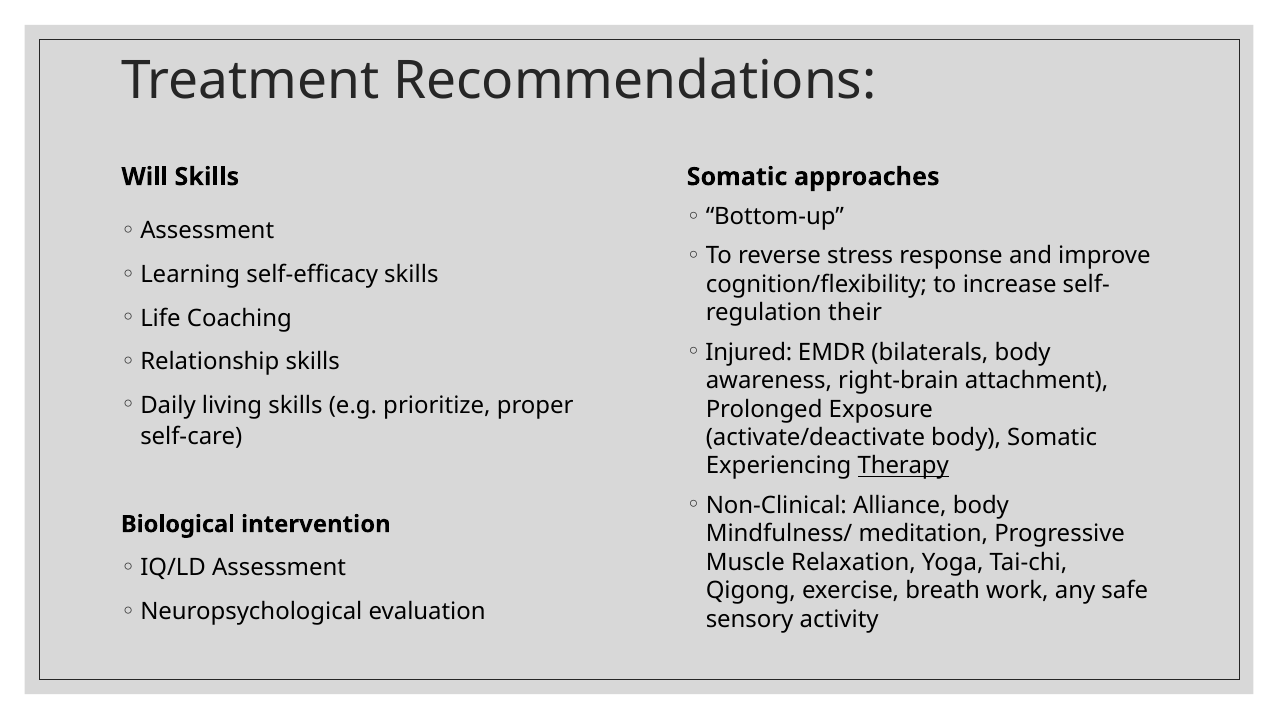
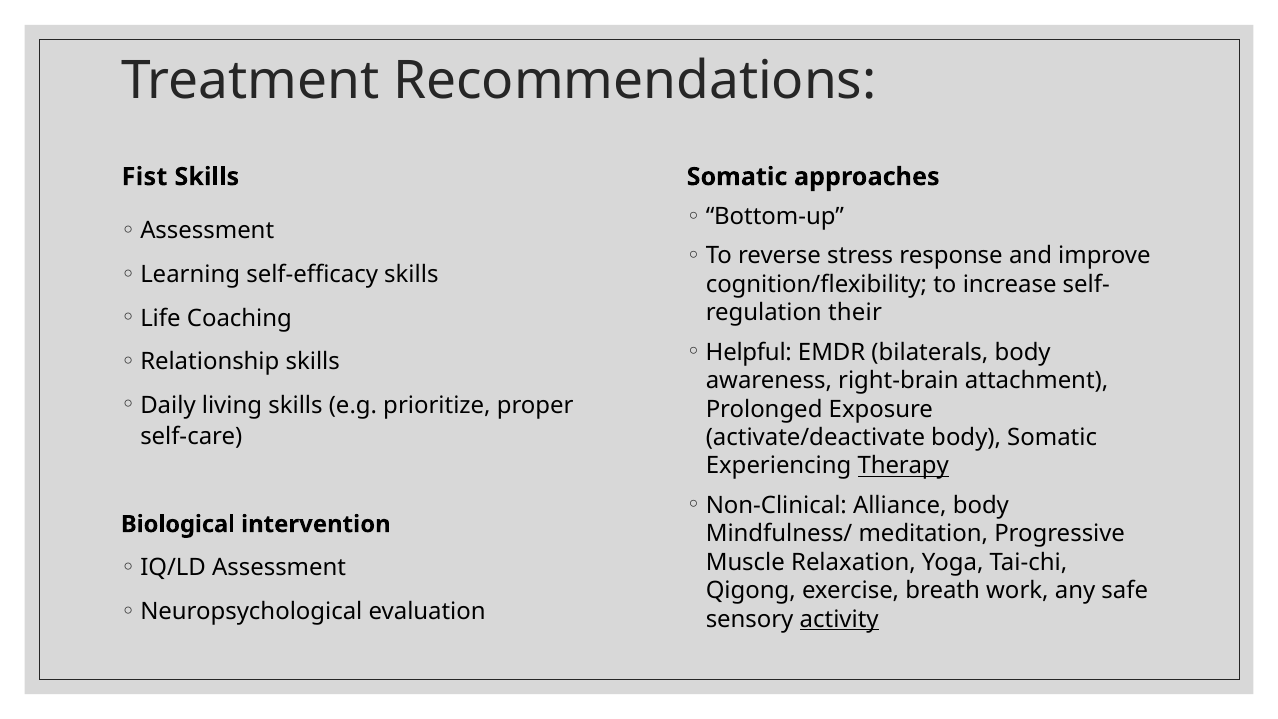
Will: Will -> Fist (144, 177)
Injured: Injured -> Helpful (749, 352)
activity underline: none -> present (839, 619)
